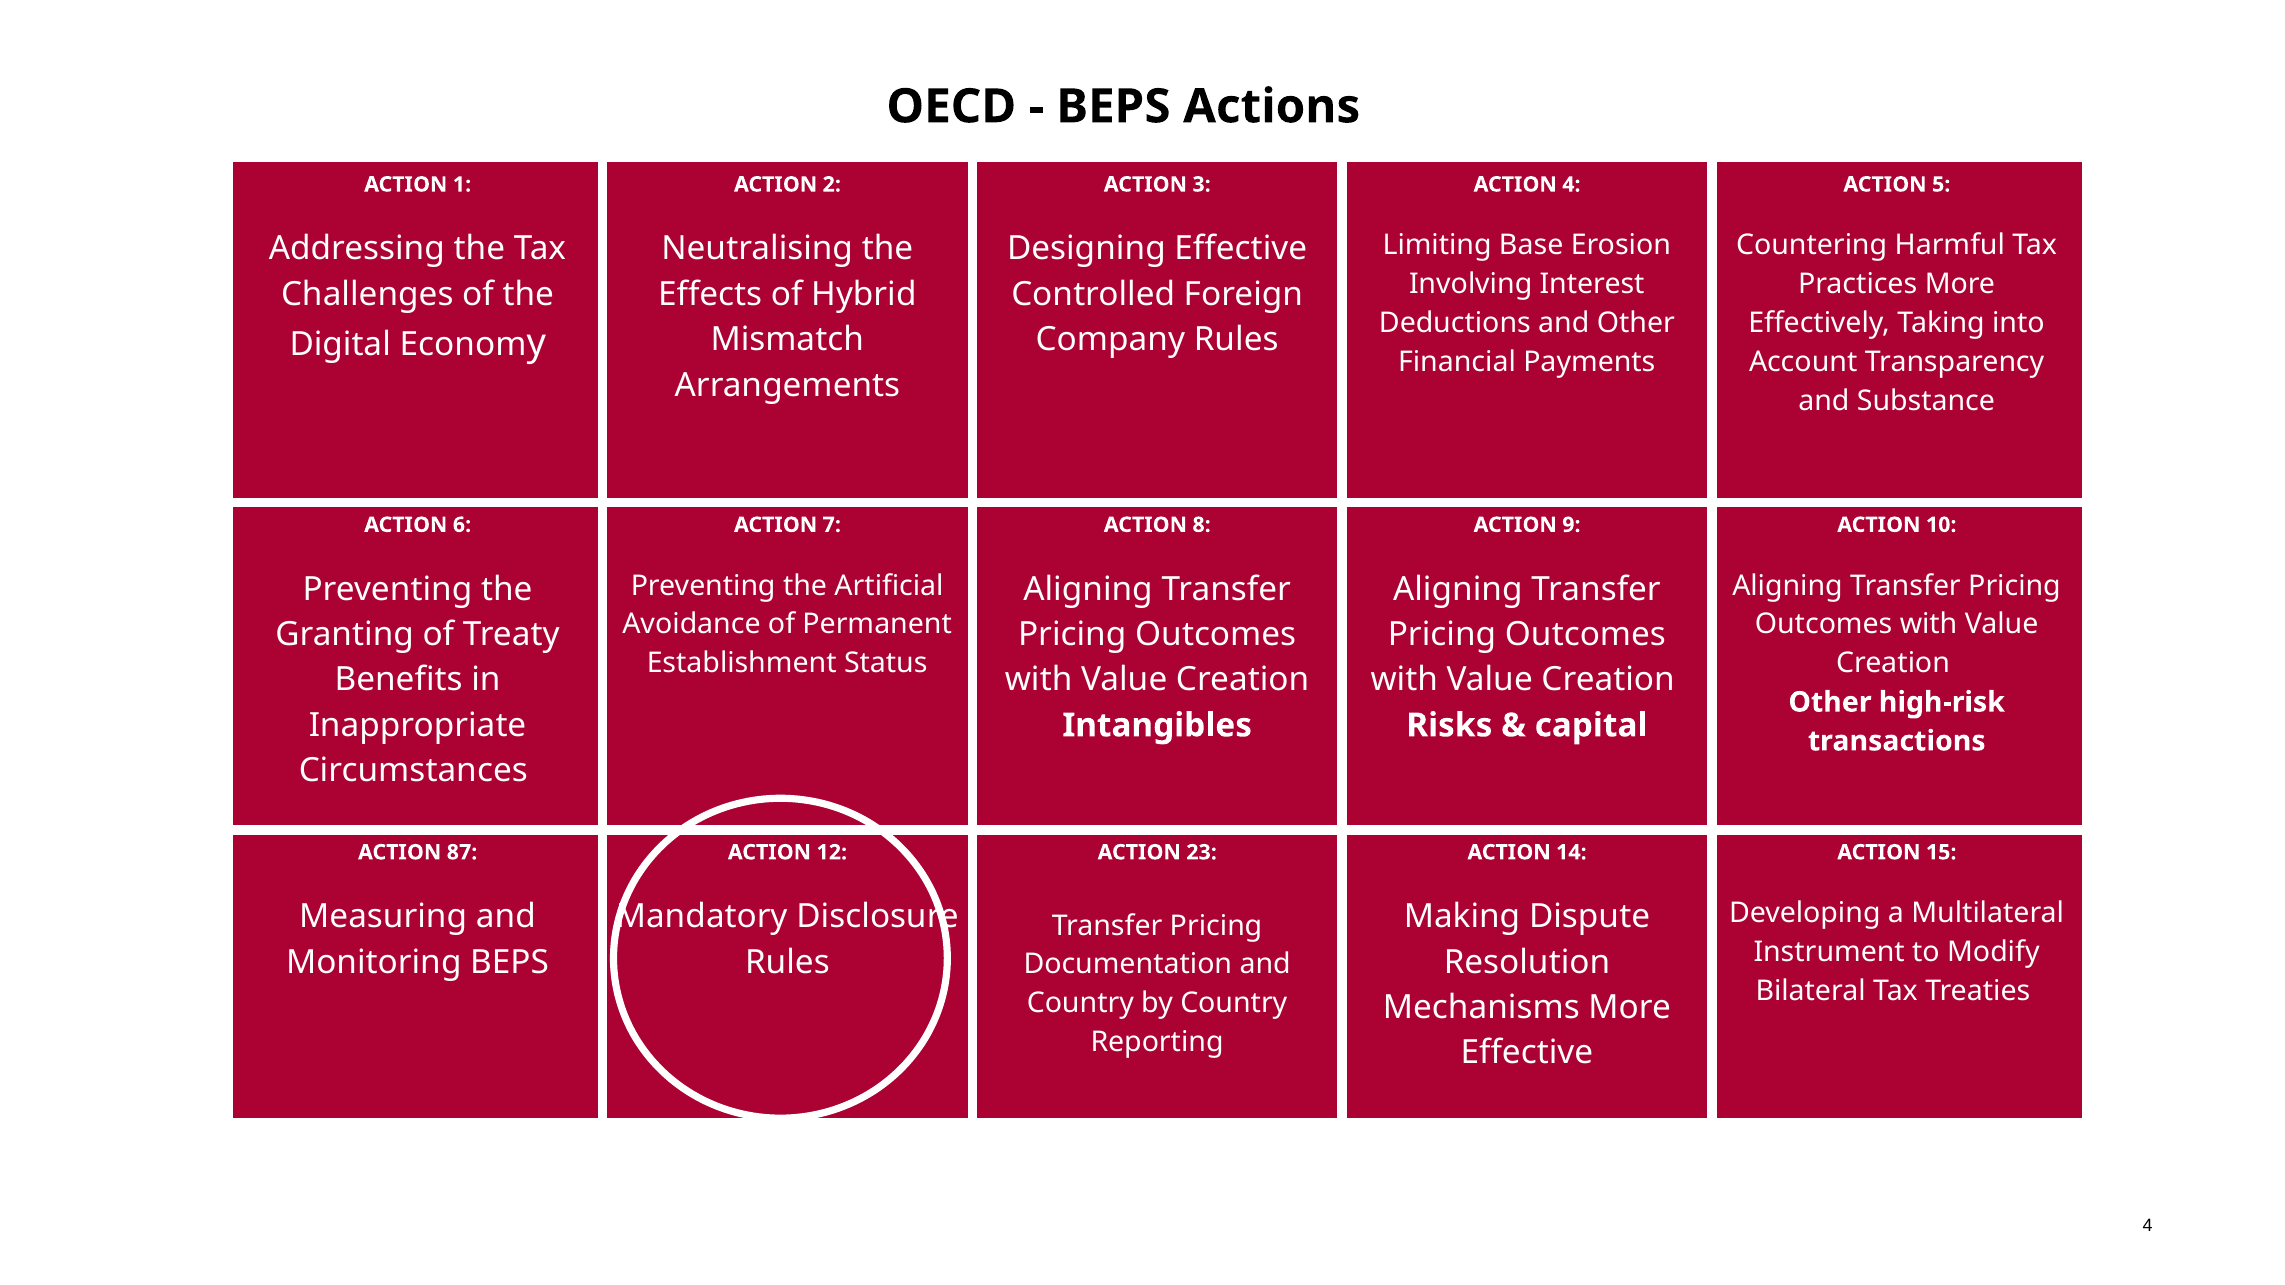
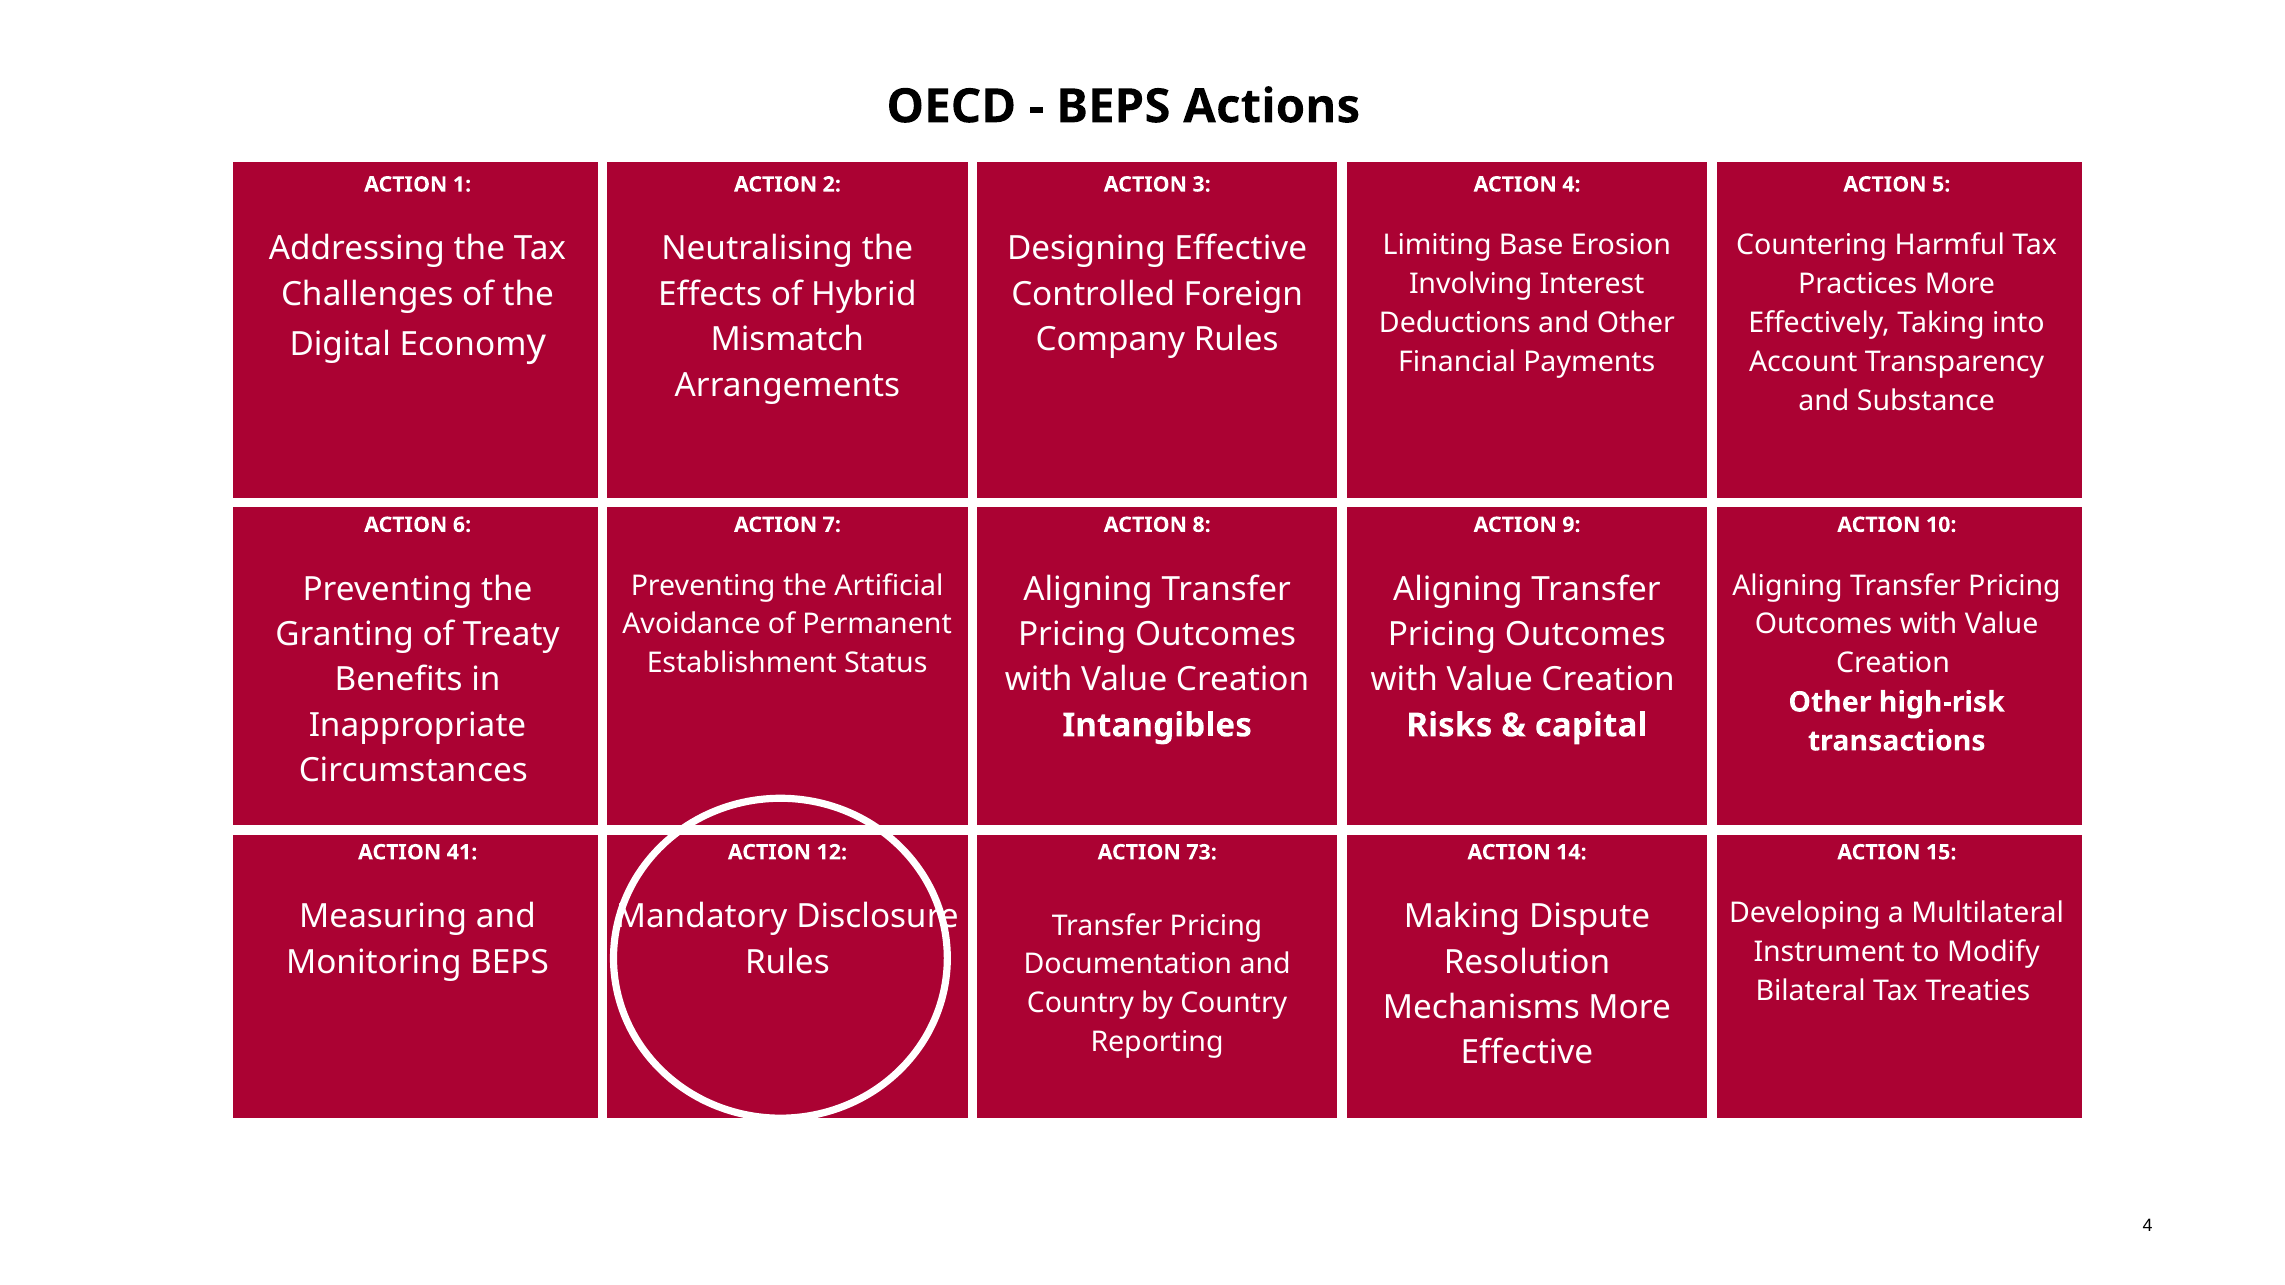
87: 87 -> 41 (462, 853)
23: 23 -> 73 (1202, 853)
